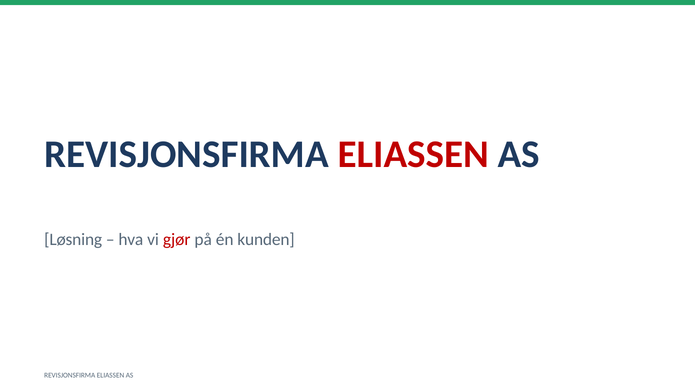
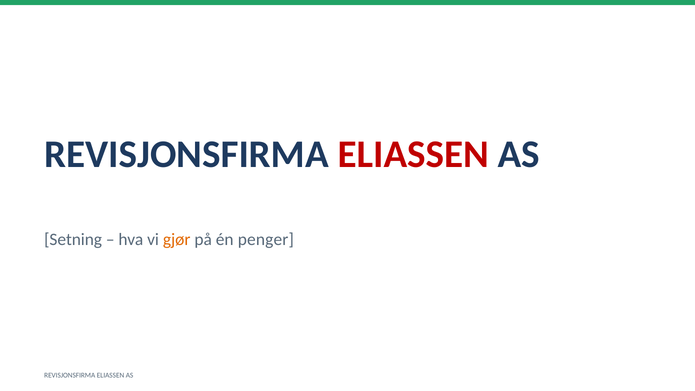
Løsning: Løsning -> Setning (73, 239)
gjør colour: red -> orange (177, 239)
kunden: kunden -> penger (266, 239)
